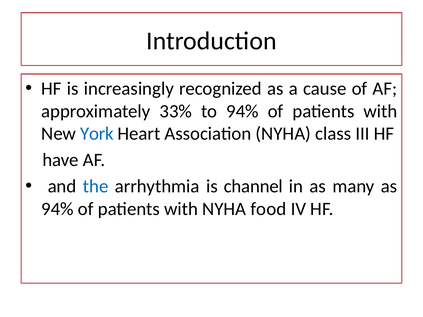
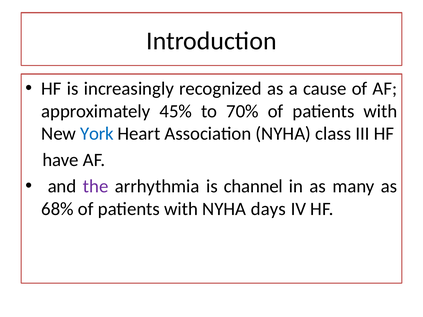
33%: 33% -> 45% (176, 111)
to 94%: 94% -> 70% (242, 111)
the colour: blue -> purple (96, 187)
94%: 94% -> 68% (57, 209)
food: food -> days (268, 209)
